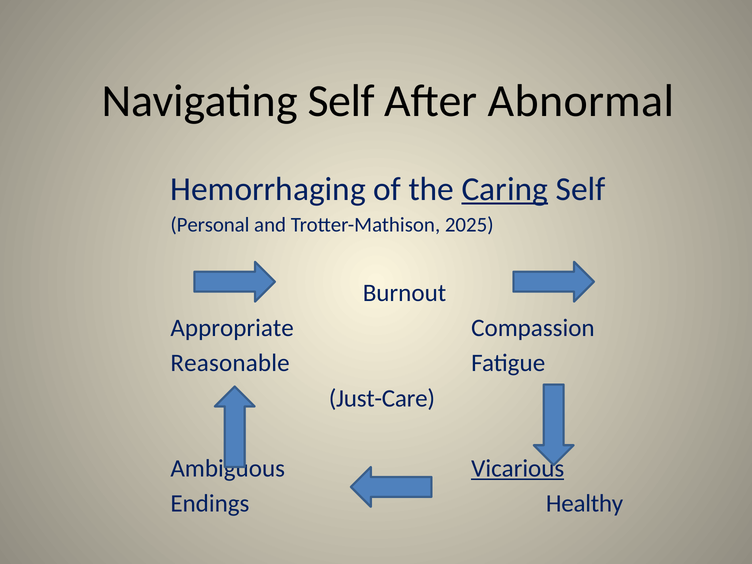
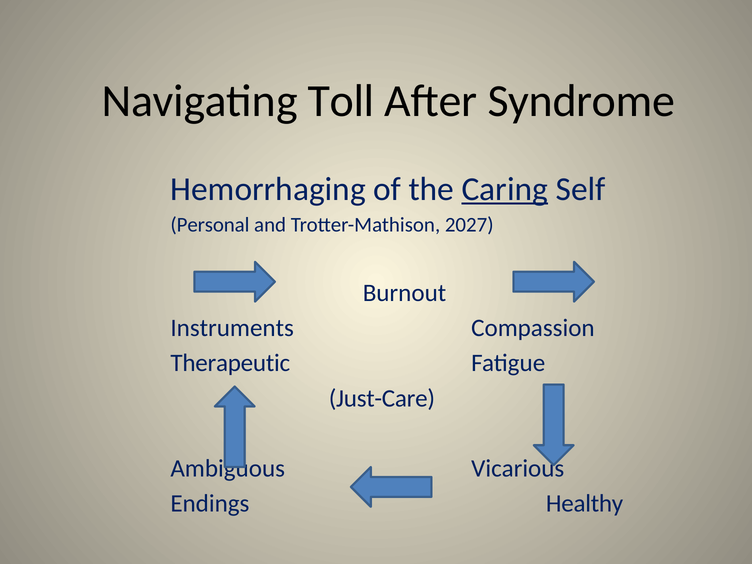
Navigating Self: Self -> Toll (341, 101)
Abnormal: Abnormal -> Syndrome (581, 101)
2025: 2025 -> 2027 (469, 225)
Appropriate: Appropriate -> Instruments (232, 328)
Reasonable: Reasonable -> Therapeutic (230, 363)
Vicarious underline: present -> none (518, 468)
